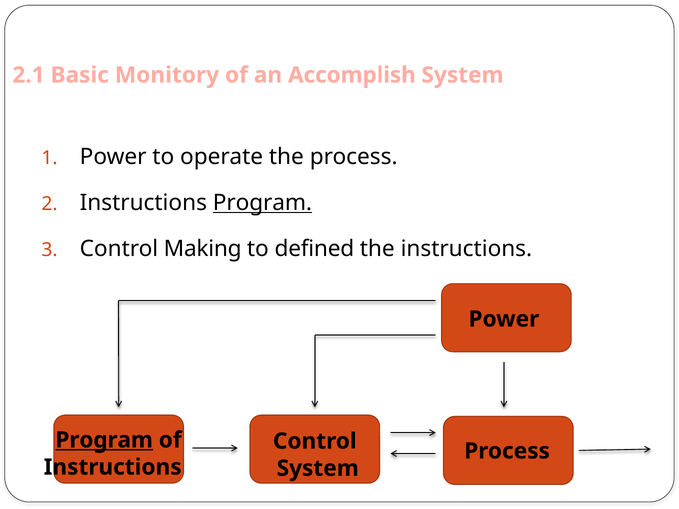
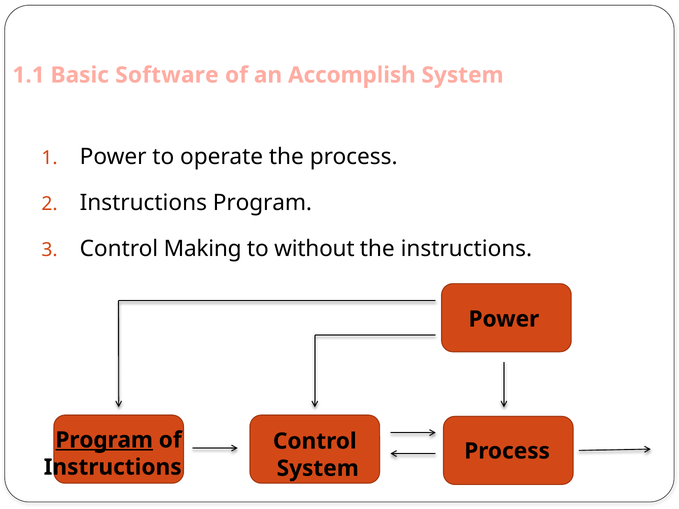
2.1: 2.1 -> 1.1 (29, 75)
Monitory: Monitory -> Software (167, 75)
Program underline: present -> none (262, 203)
defined: defined -> without (314, 249)
